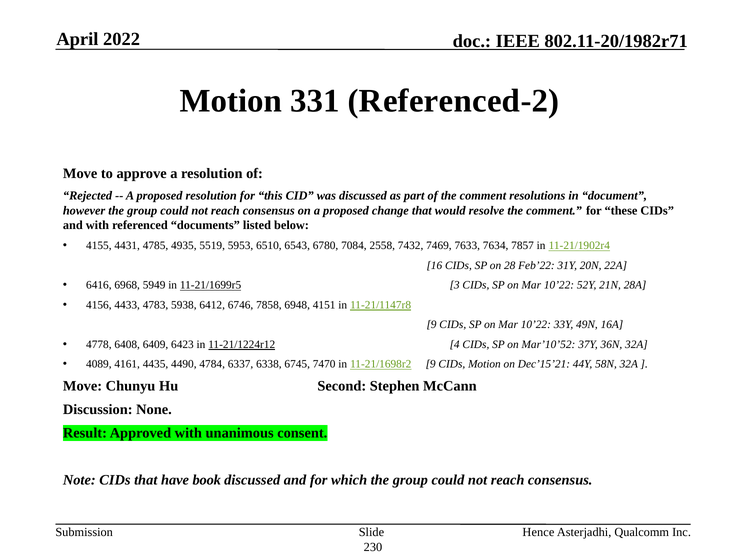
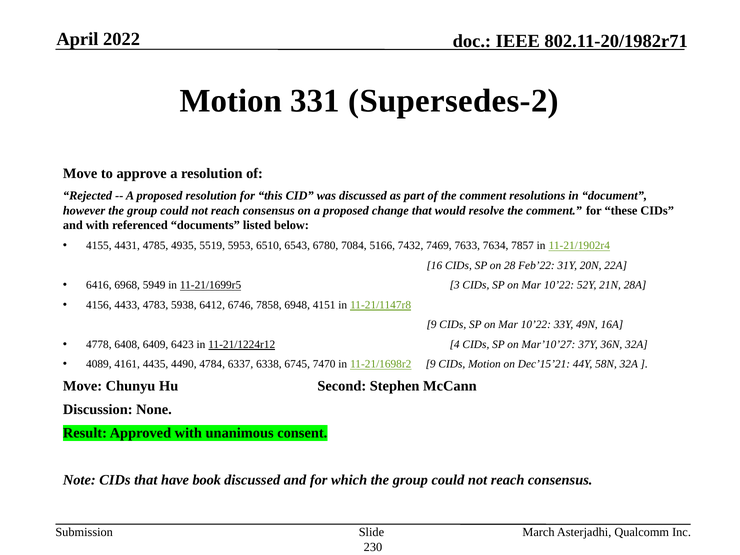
Referenced-2: Referenced-2 -> Supersedes-2 (454, 101)
2558: 2558 -> 5166 (382, 246)
Mar’10’52: Mar’10’52 -> Mar’10’27 (548, 344)
Hence: Hence -> March (539, 532)
